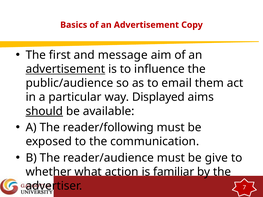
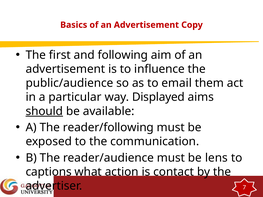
message: message -> following (123, 55)
advertisement underline: present -> none (65, 69)
give: give -> lens (216, 158)
whether: whether -> captions (49, 172)
familiar: familiar -> contact (174, 172)
